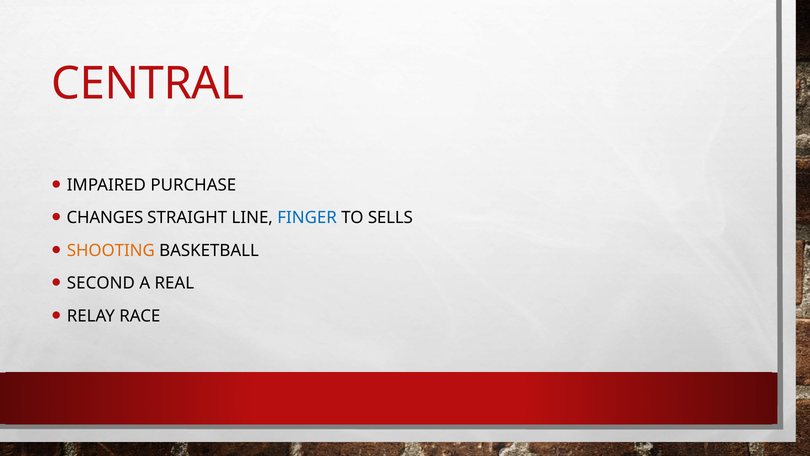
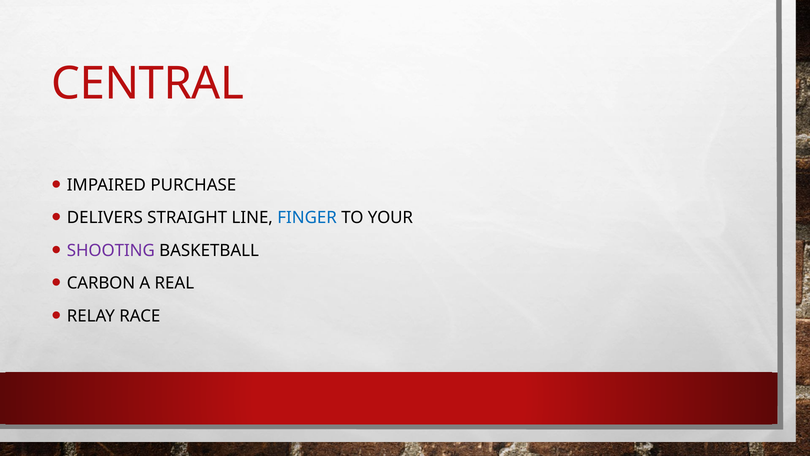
CHANGES: CHANGES -> DELIVERS (105, 218)
SELLS: SELLS -> YOUR (390, 218)
SHOOTING colour: orange -> purple (111, 250)
SECOND: SECOND -> CARBON (101, 283)
